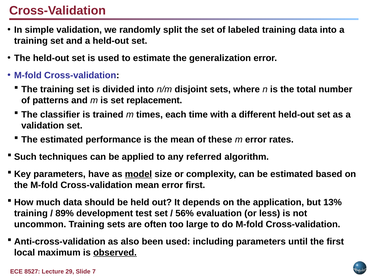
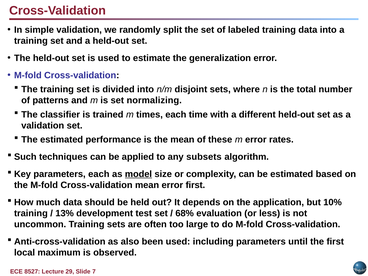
replacement: replacement -> normalizing (154, 100)
referred: referred -> subsets (204, 157)
parameters have: have -> each (99, 174)
13%: 13% -> 10% (333, 202)
89%: 89% -> 13% (65, 213)
56%: 56% -> 68% (185, 213)
observed underline: present -> none (115, 253)
